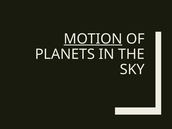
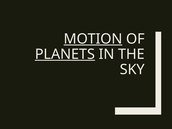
PLANETS underline: none -> present (65, 54)
